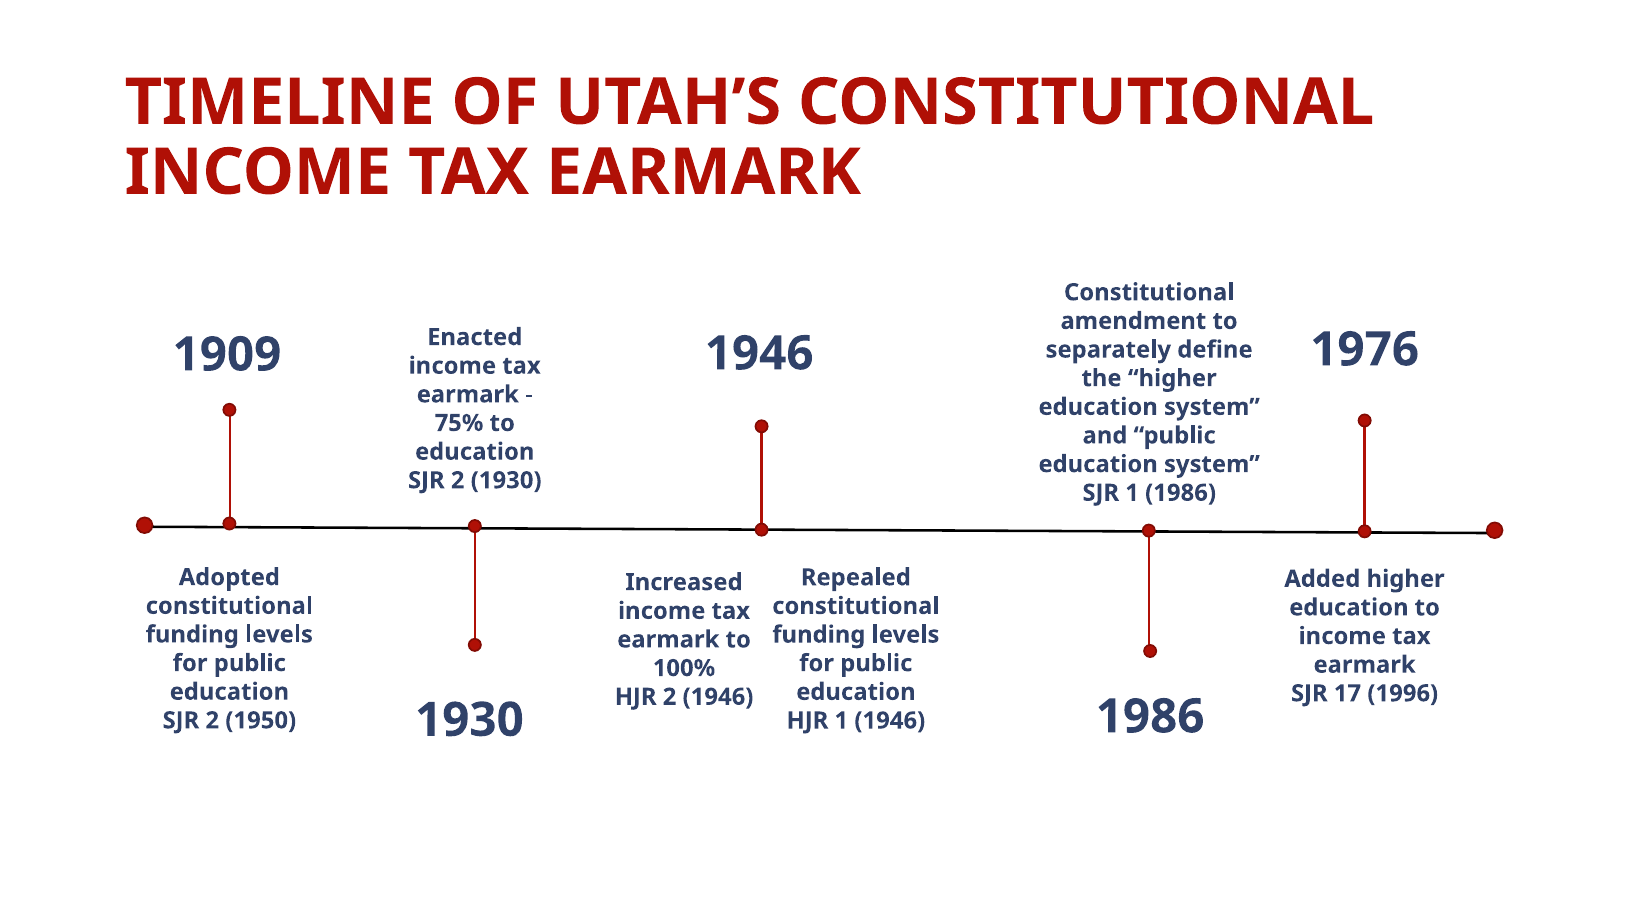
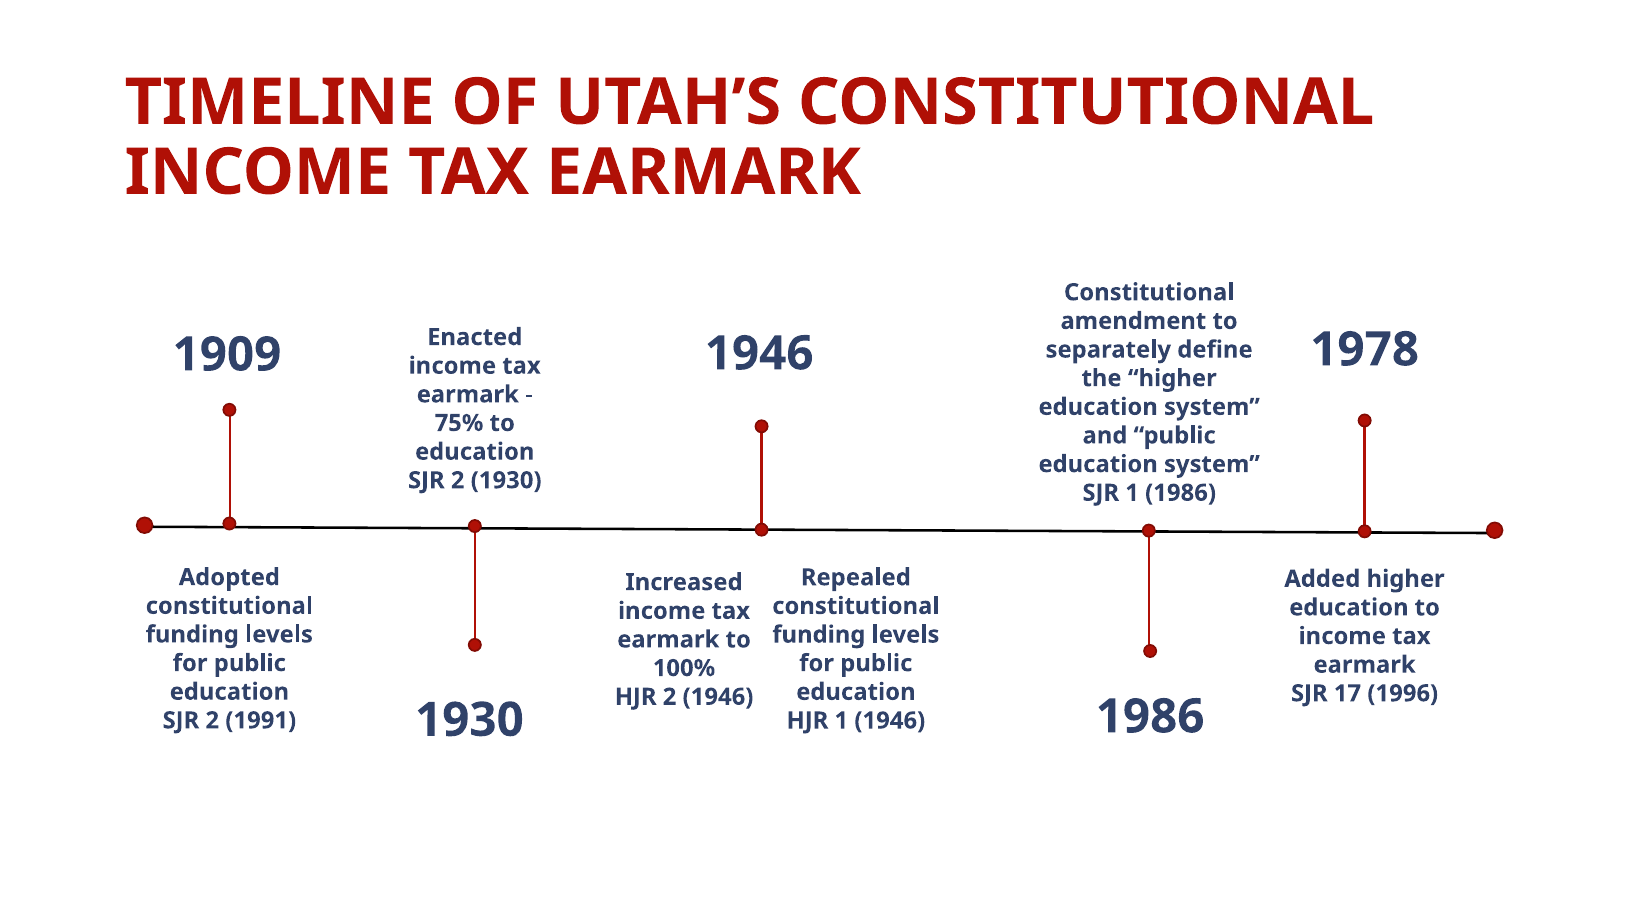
1976: 1976 -> 1978 (1365, 350)
1950: 1950 -> 1991 (261, 720)
